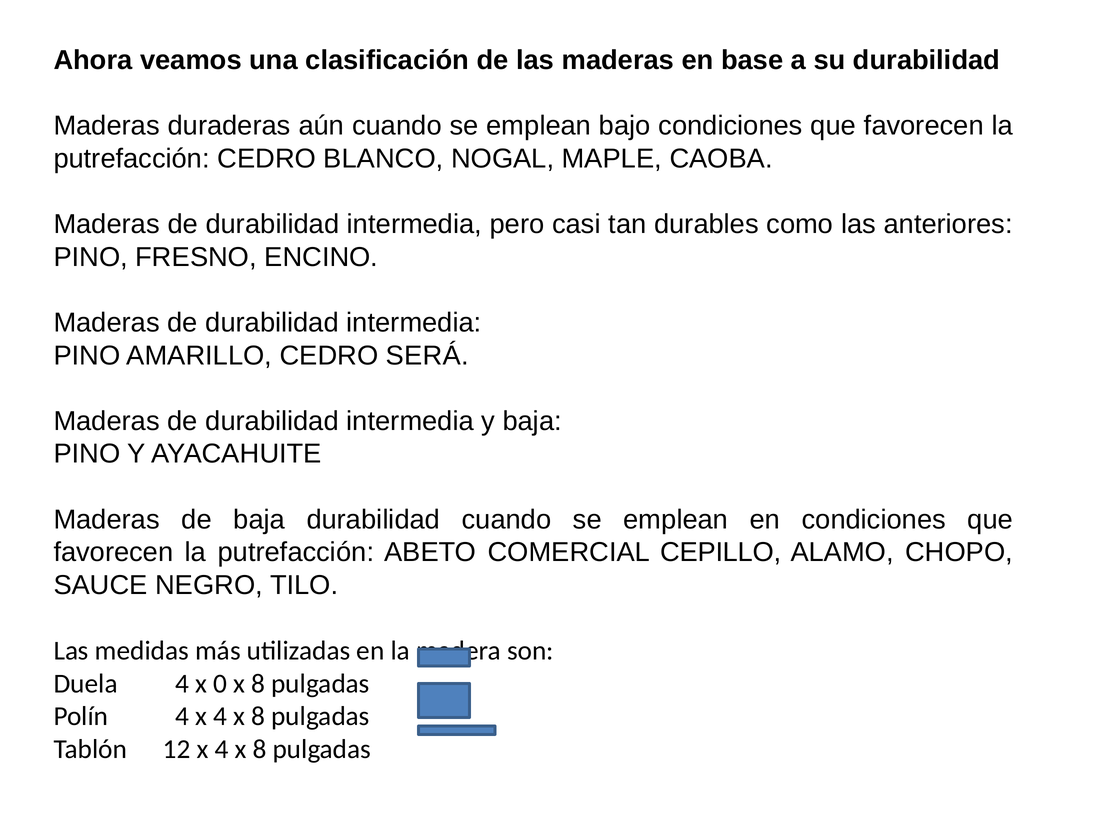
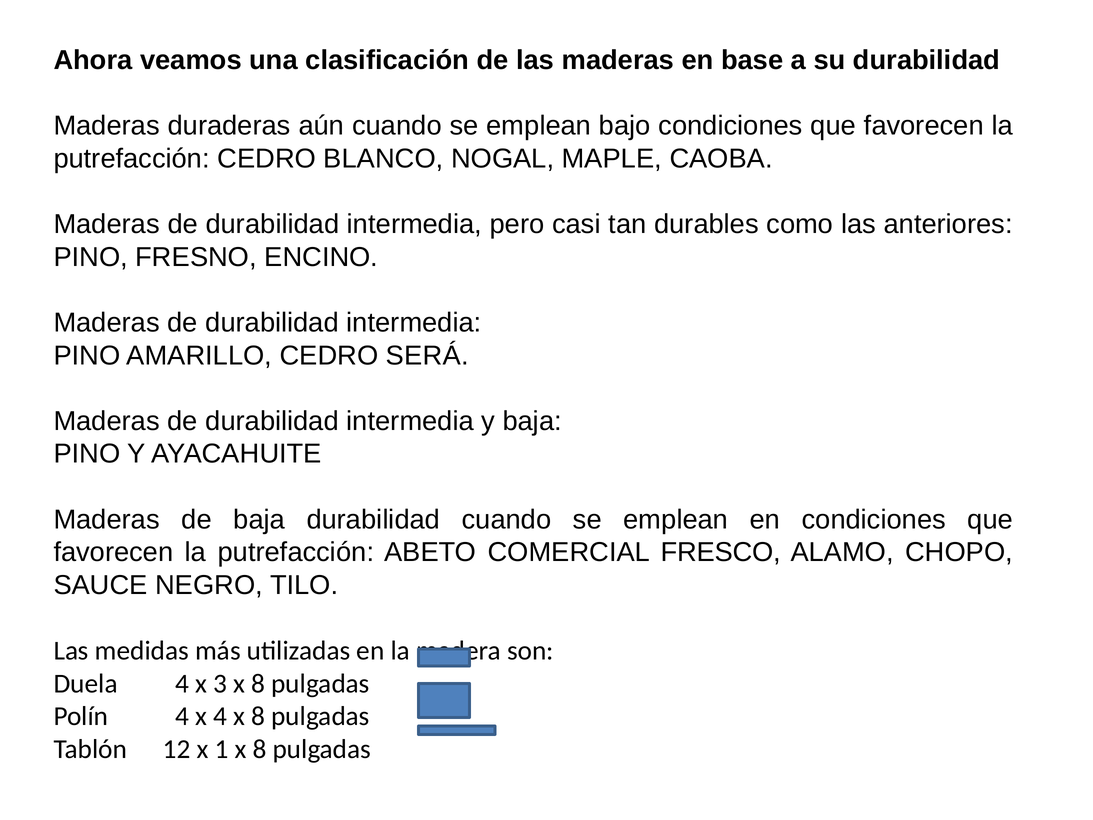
CEPILLO: CEPILLO -> FRESCO (721, 552)
0: 0 -> 3 (220, 683)
12 x 4: 4 -> 1 (221, 749)
